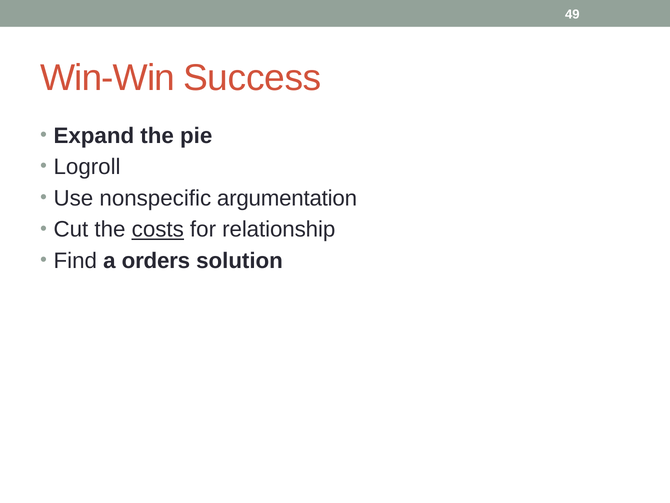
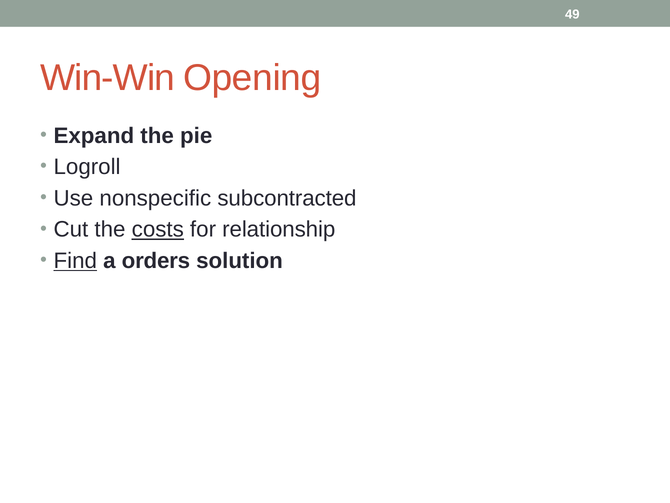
Success: Success -> Opening (252, 78)
argumentation: argumentation -> subcontracted (287, 198)
Find underline: none -> present (75, 261)
